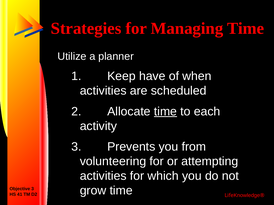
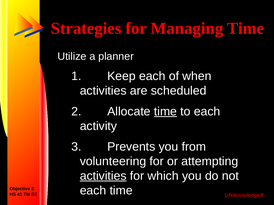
Keep have: have -> each (152, 76)
activities underline: none -> present (103, 176)
grow: grow -> each (93, 191)
